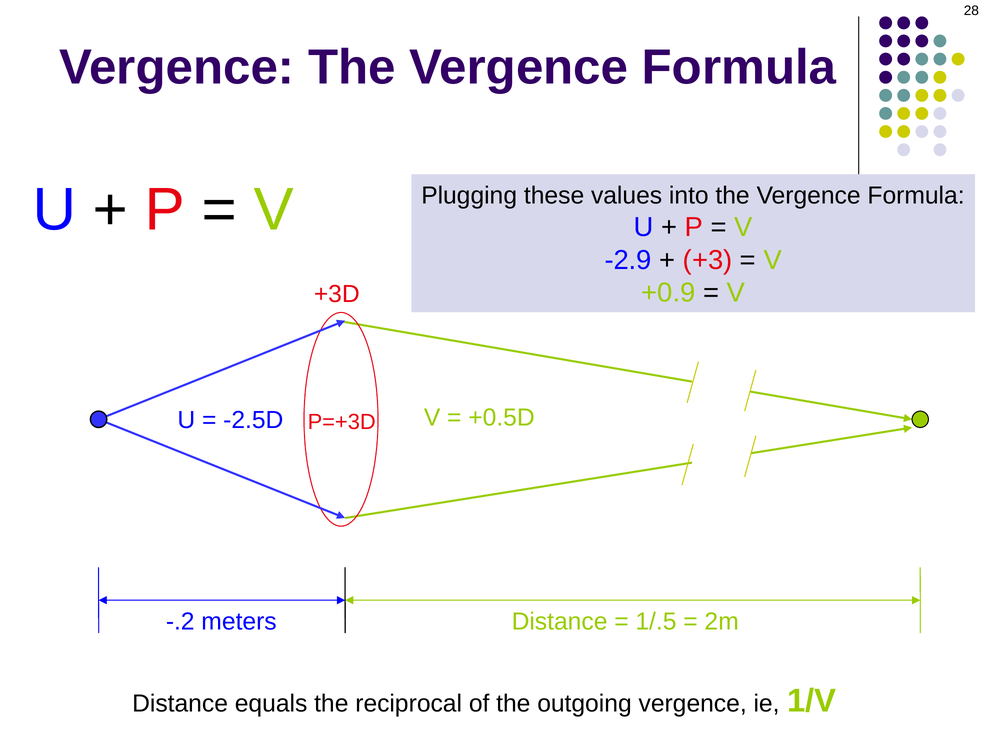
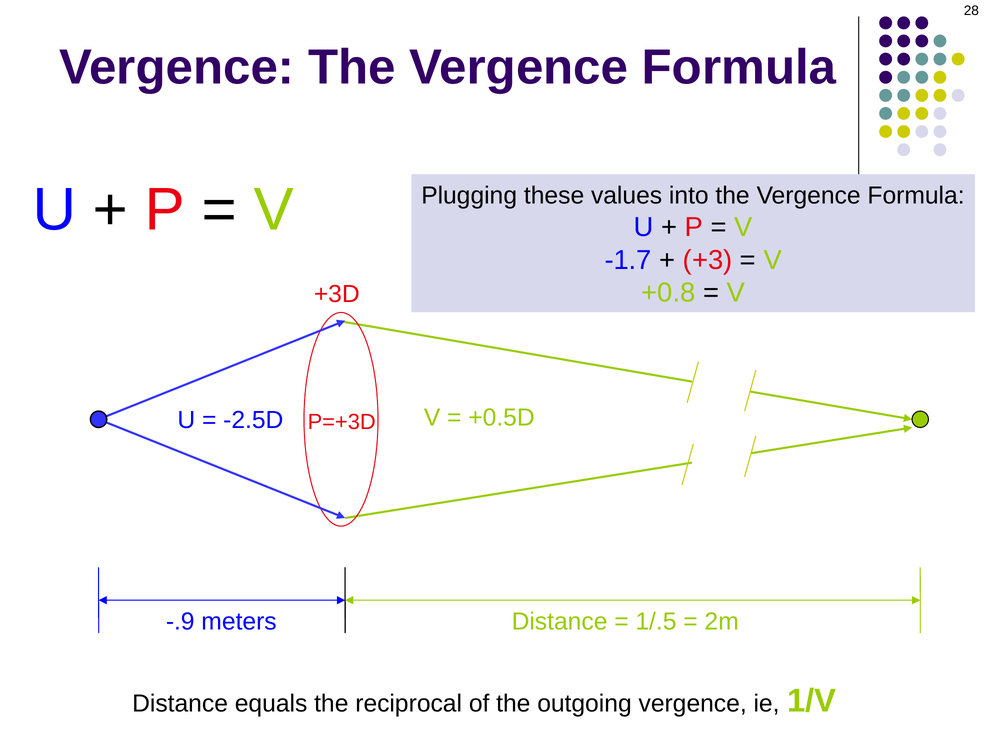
-2.9: -2.9 -> -1.7 (628, 260)
+0.9: +0.9 -> +0.8 (668, 293)
-.2: -.2 -> -.9 (180, 621)
